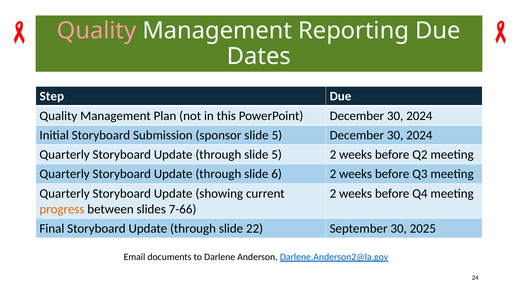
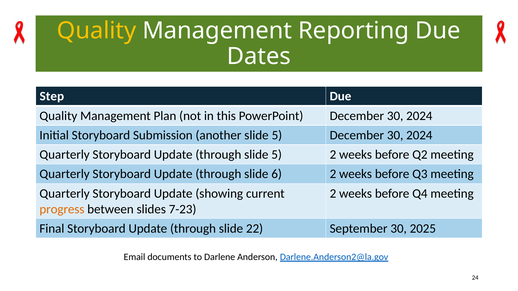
Quality colour: pink -> yellow (97, 31)
sponsor: sponsor -> another (218, 135)
7-66: 7-66 -> 7-23 (183, 210)
